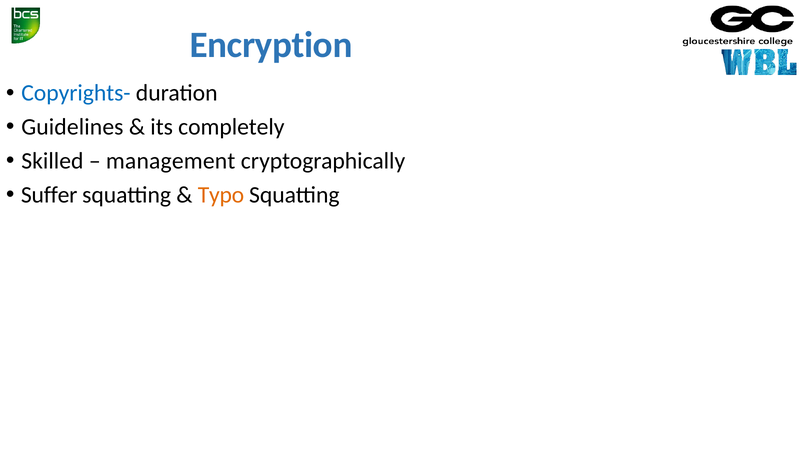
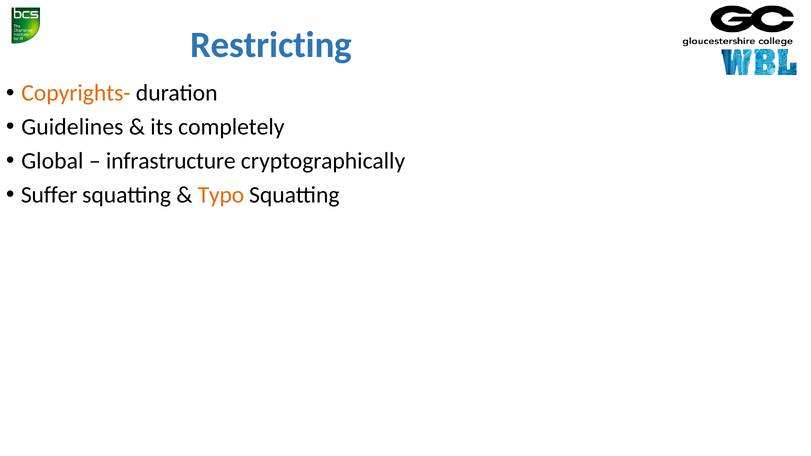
Encryption: Encryption -> Restricting (271, 45)
Copyrights- colour: blue -> orange (76, 93)
Skilled: Skilled -> Global (52, 161)
management: management -> infrastructure (171, 161)
